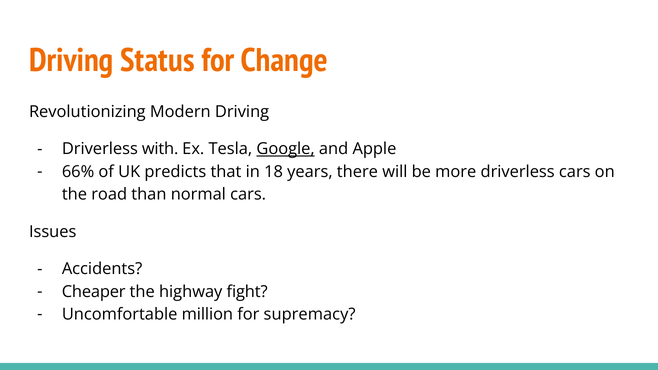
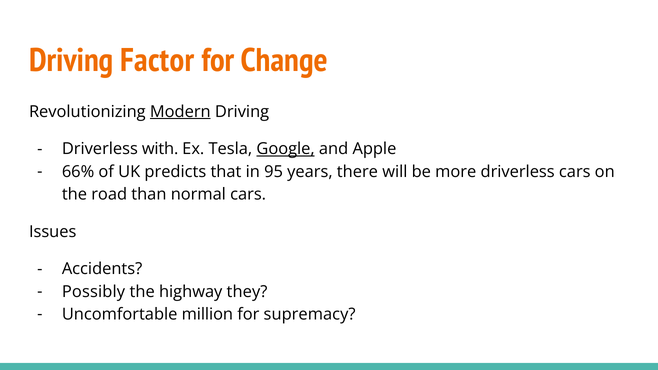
Status: Status -> Factor (157, 61)
Modern underline: none -> present (180, 112)
18: 18 -> 95 (274, 172)
Cheaper: Cheaper -> Possibly (94, 292)
fight: fight -> they (247, 292)
